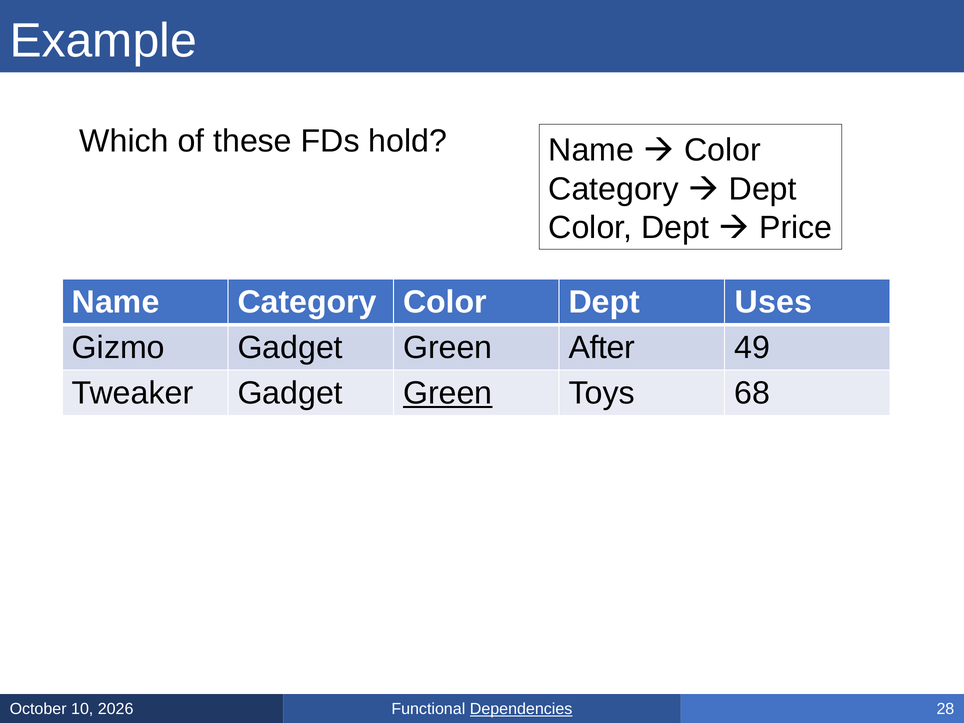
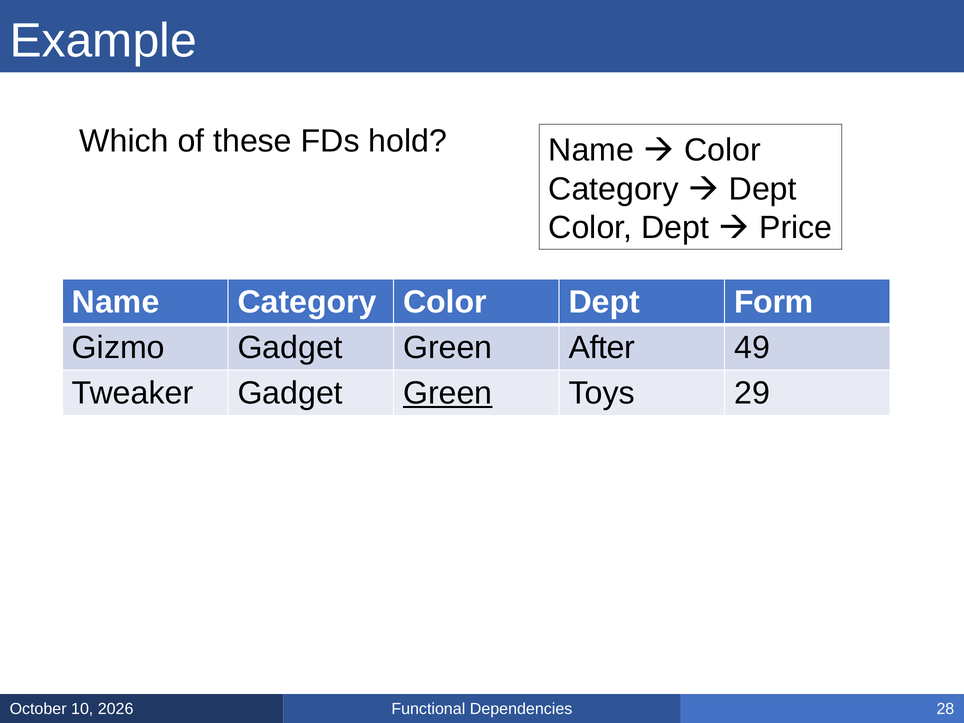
Uses: Uses -> Form (774, 302)
68: 68 -> 29 (752, 393)
Dependencies underline: present -> none (521, 709)
